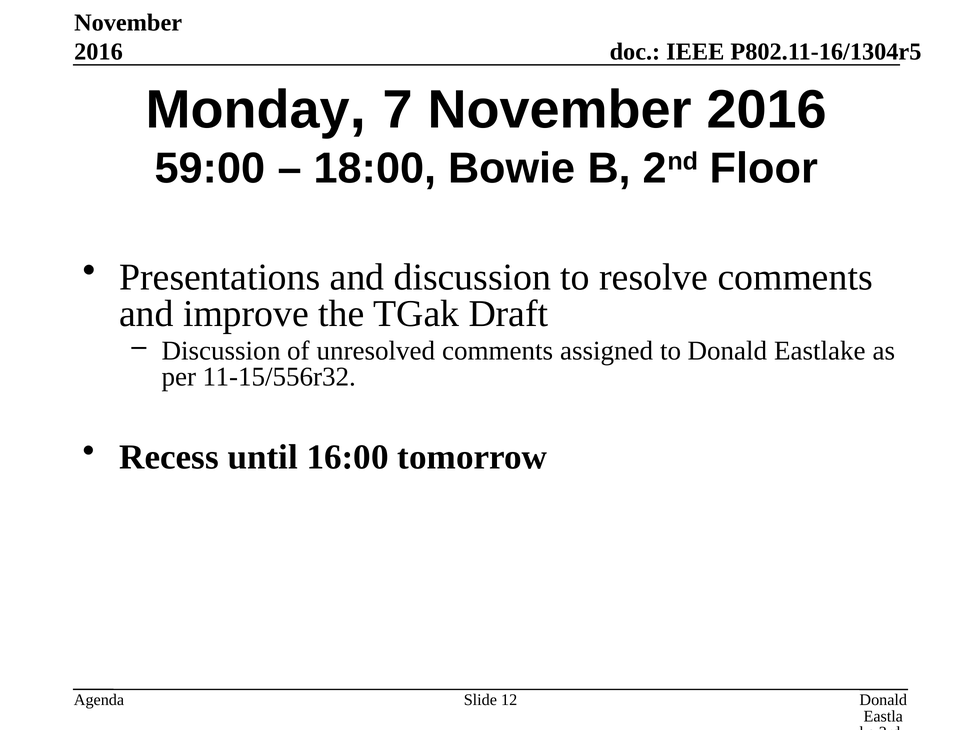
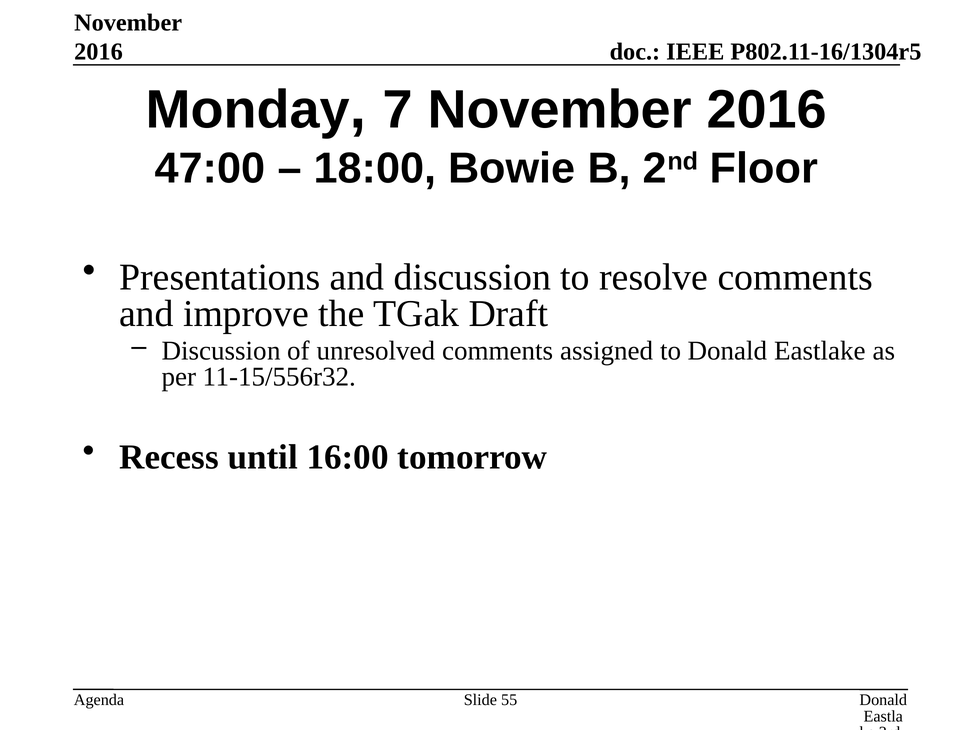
59:00: 59:00 -> 47:00 (210, 168)
12: 12 -> 55 (509, 700)
